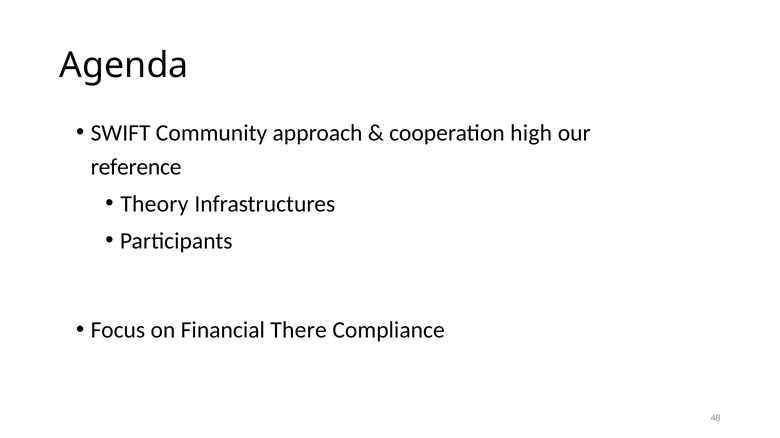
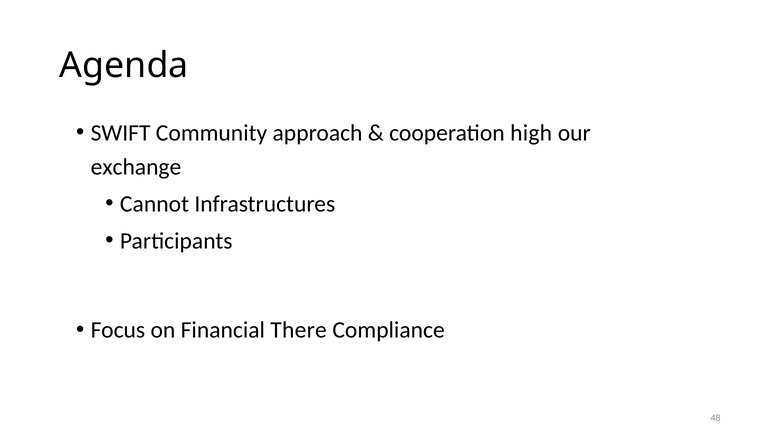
reference: reference -> exchange (136, 167)
Theory: Theory -> Cannot (155, 204)
